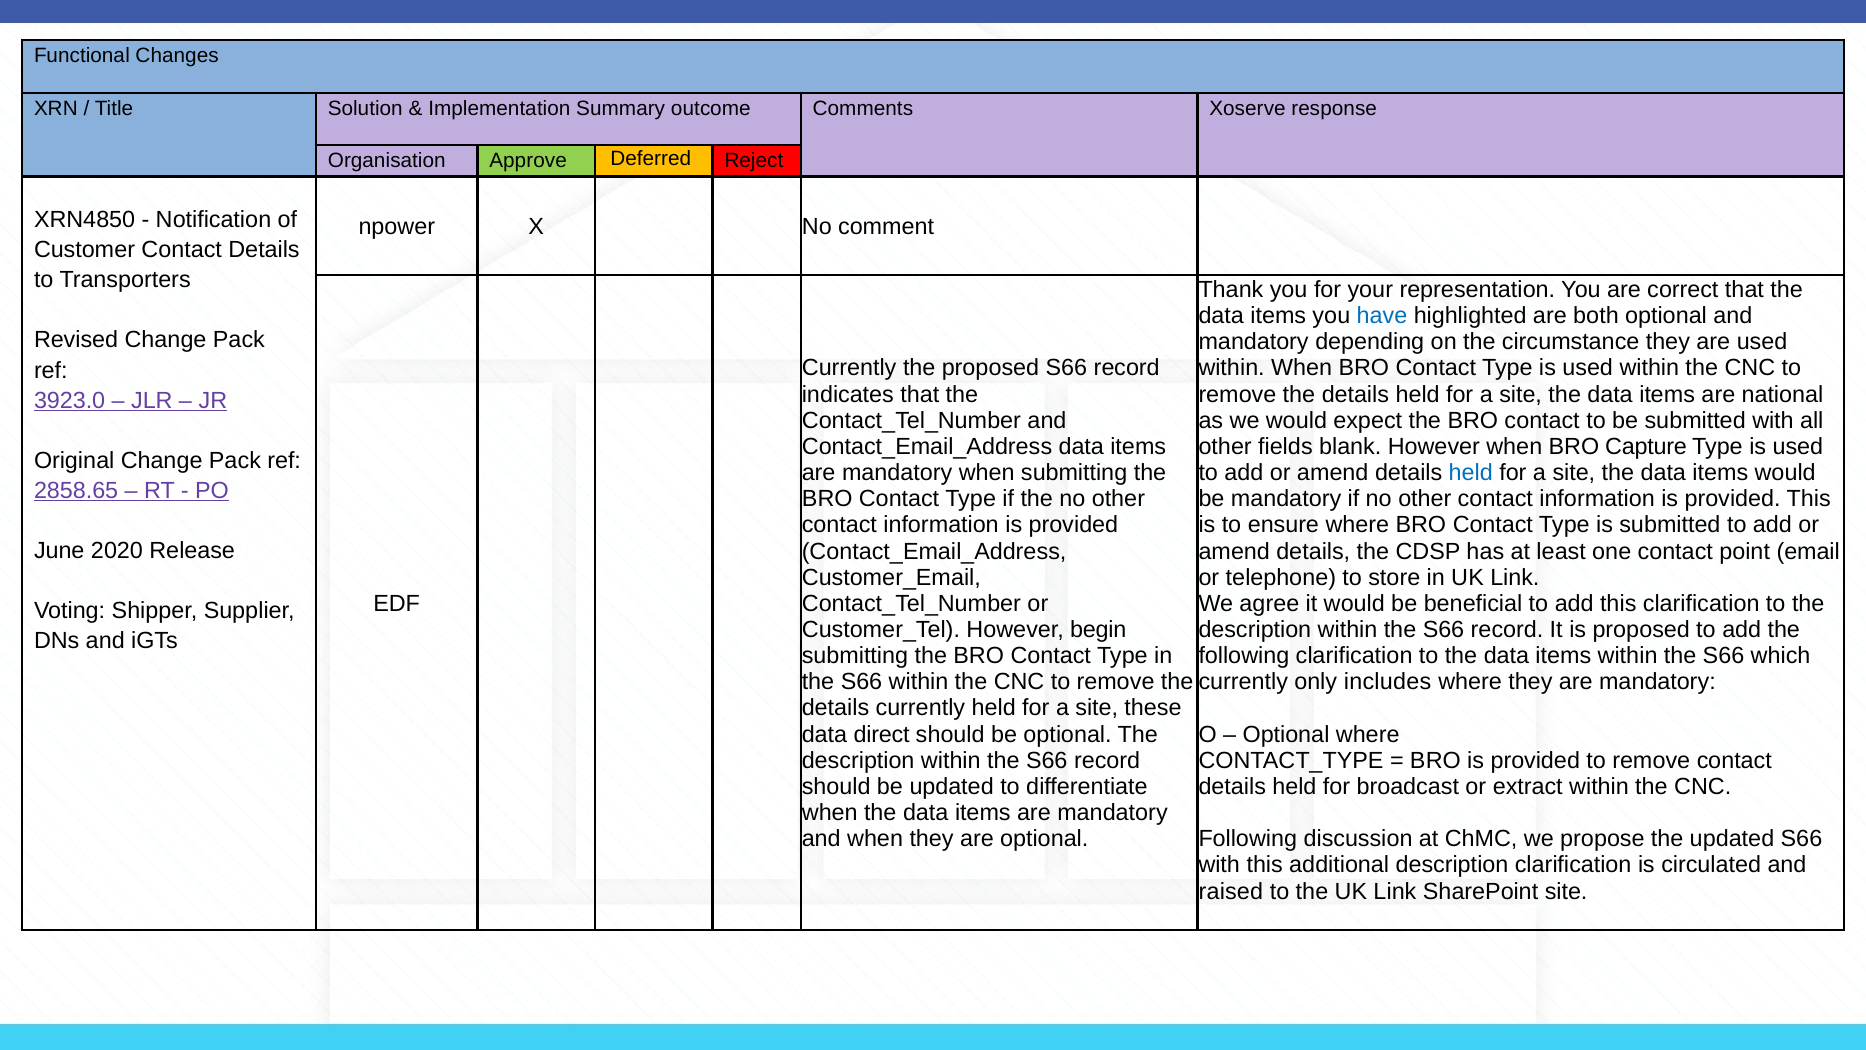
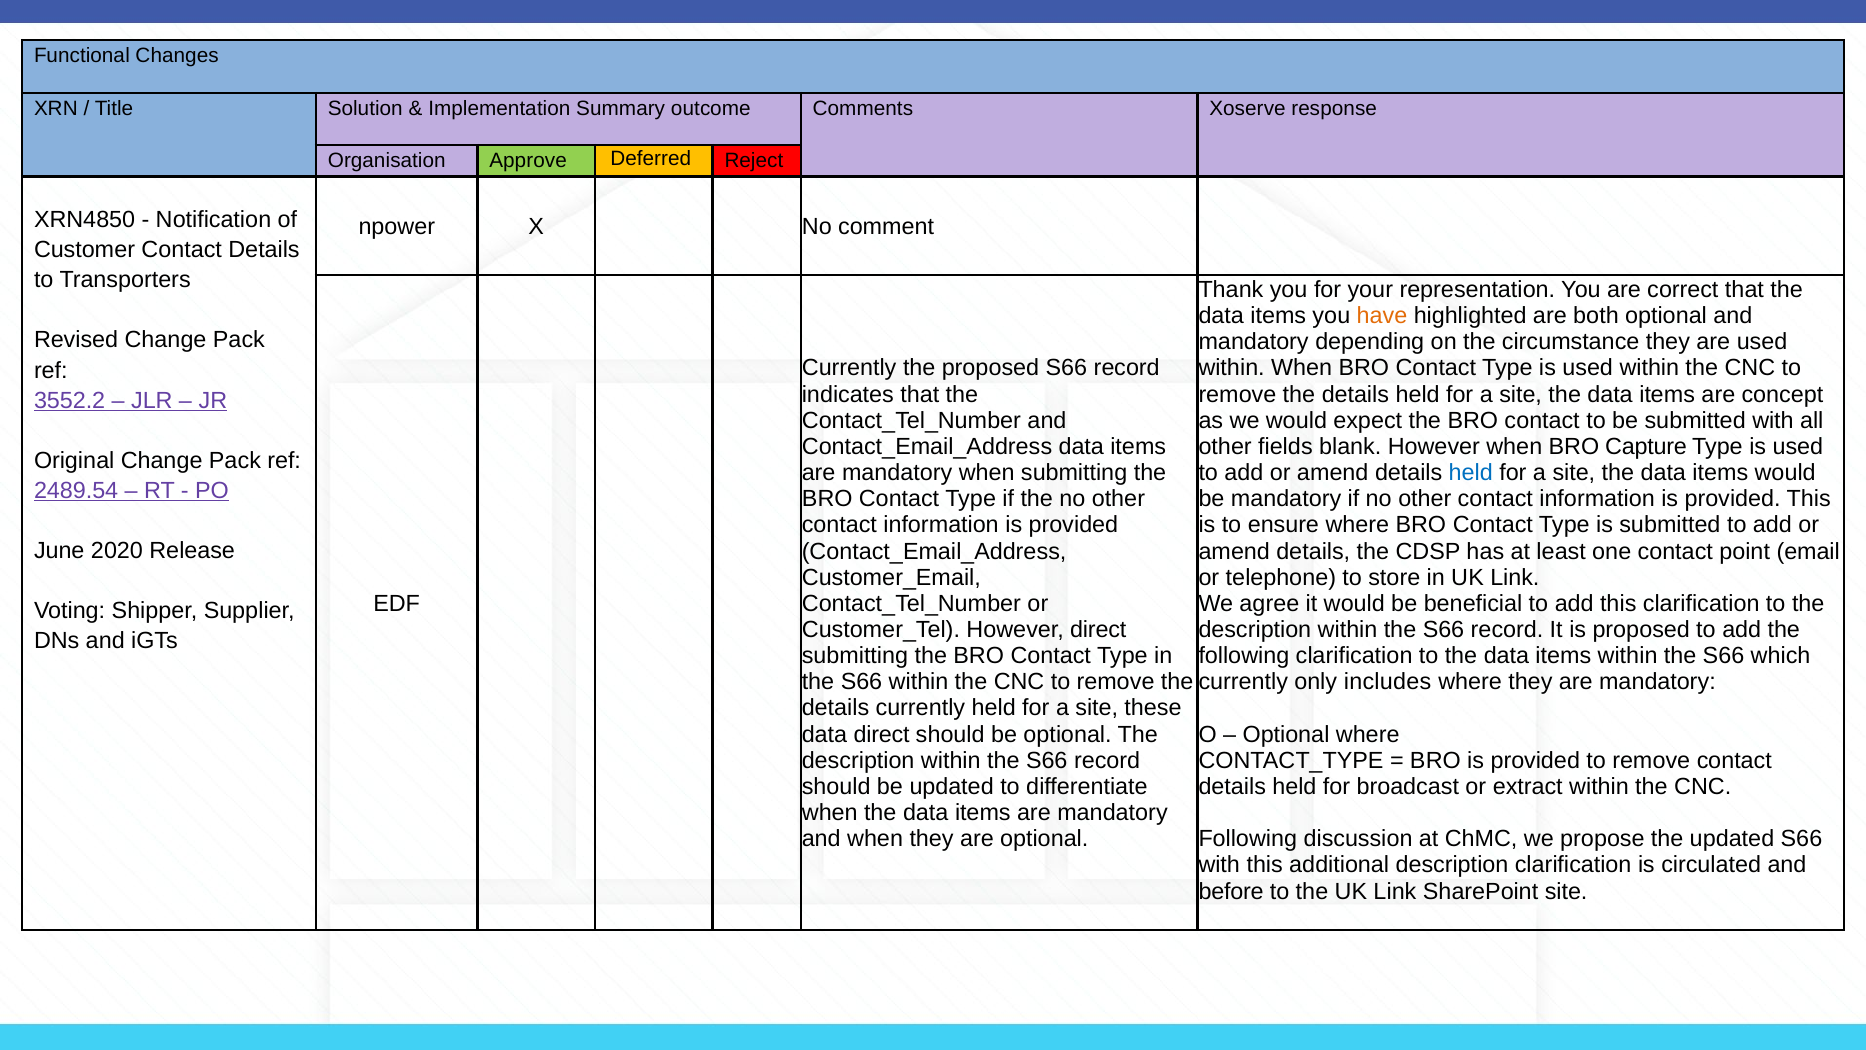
have colour: blue -> orange (1382, 316)
national: national -> concept (1782, 394)
3923.0: 3923.0 -> 3552.2 (70, 400)
2858.65: 2858.65 -> 2489.54 (76, 490)
However begin: begin -> direct (1098, 630)
raised: raised -> before (1231, 891)
